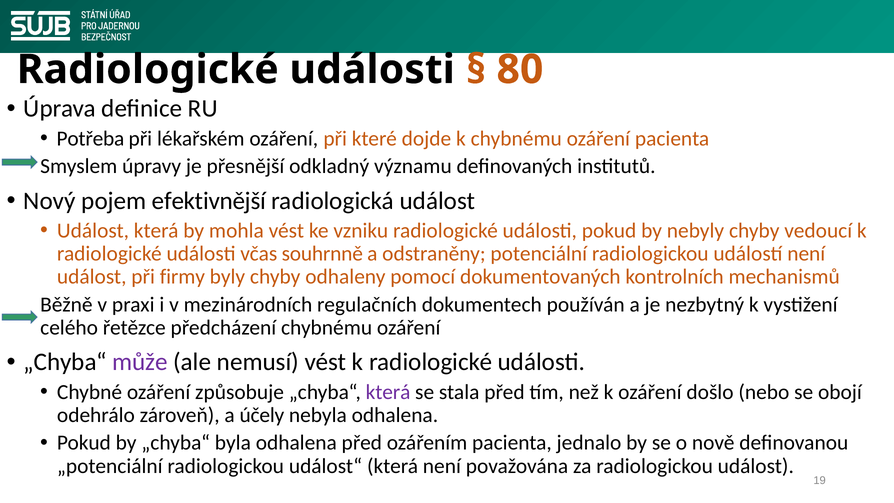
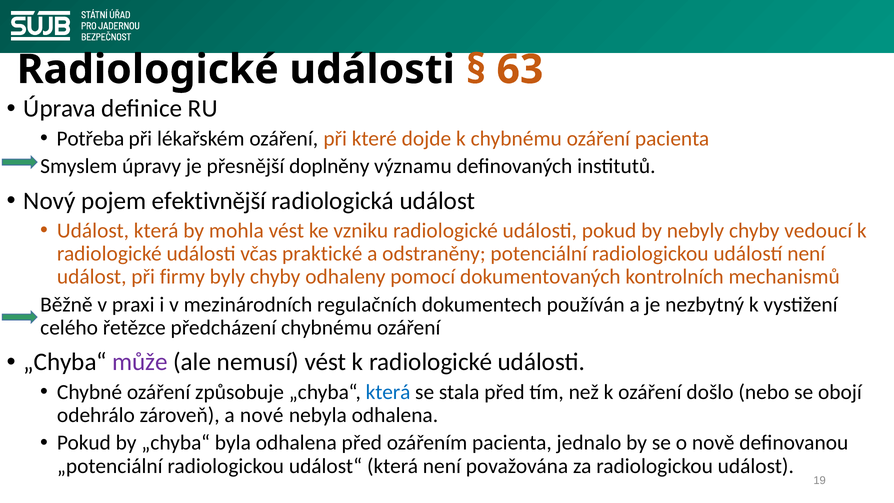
80: 80 -> 63 (520, 70)
odkladný: odkladný -> doplněny (329, 166)
souhrnně: souhrnně -> praktické (322, 254)
která colour: purple -> blue (388, 392)
účely: účely -> nové (262, 415)
